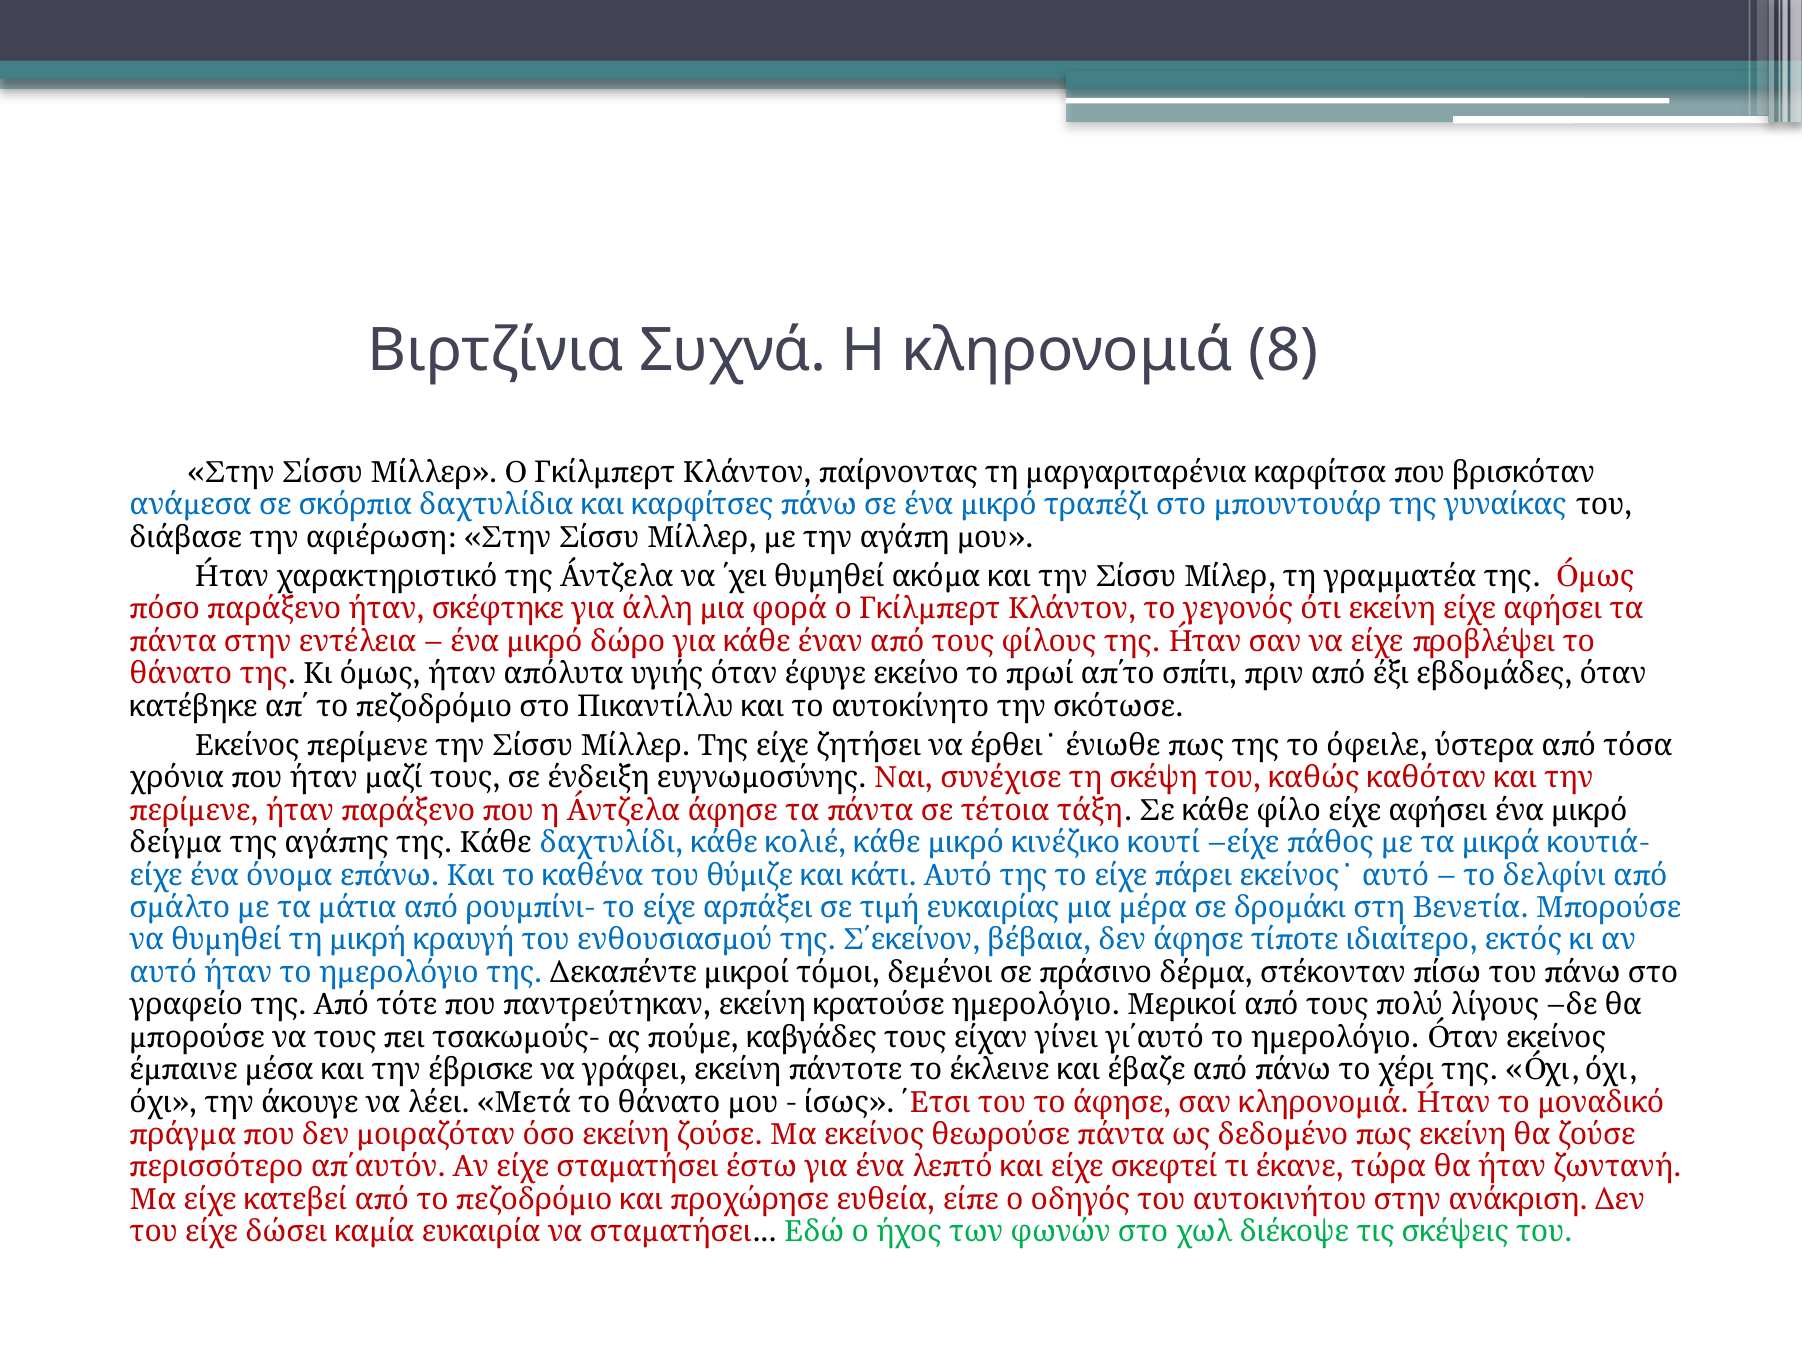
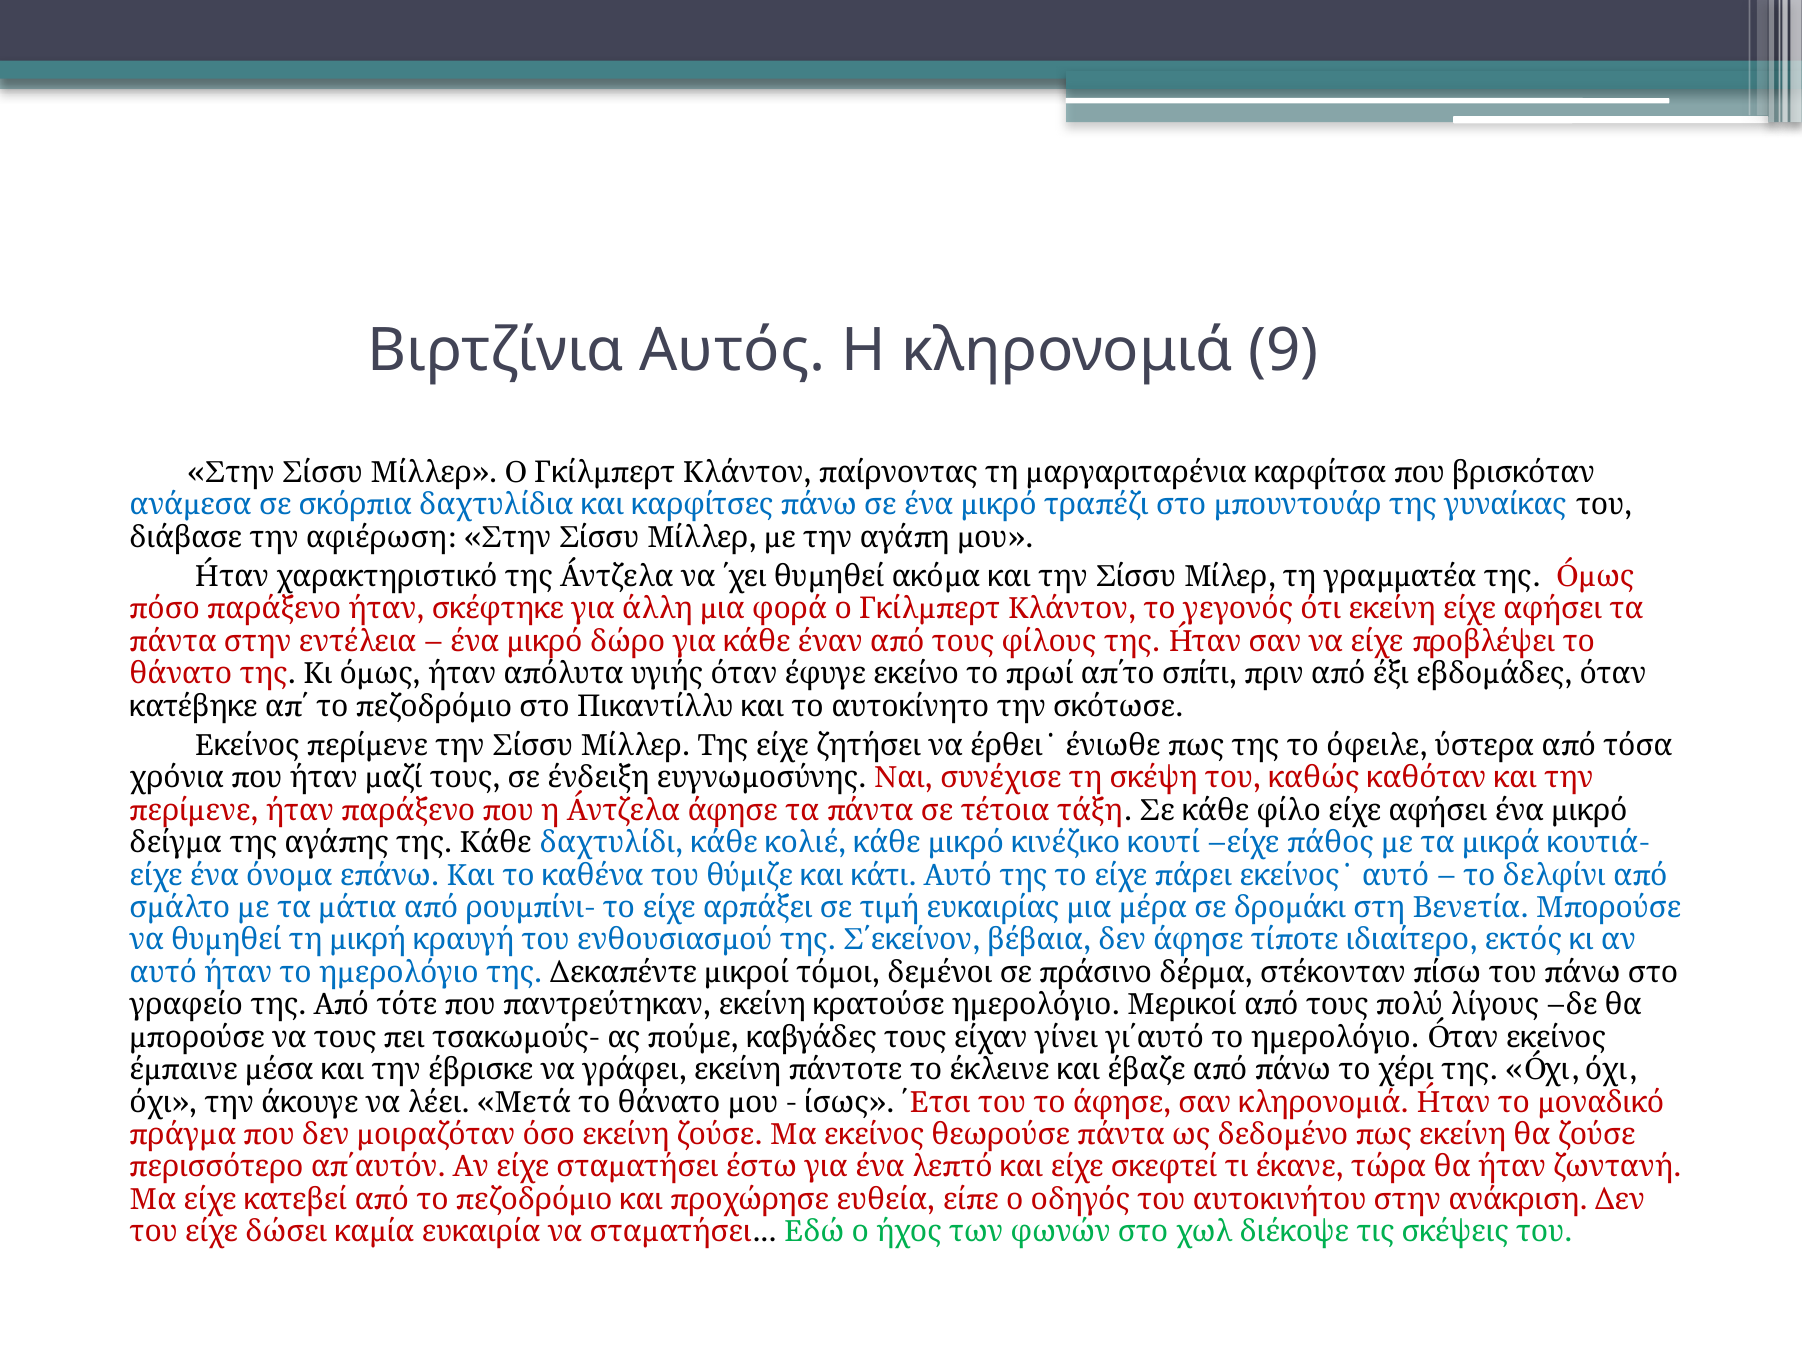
Συχνά: Συχνά -> Αυτός (733, 351)
8: 8 -> 9 (1284, 351)
